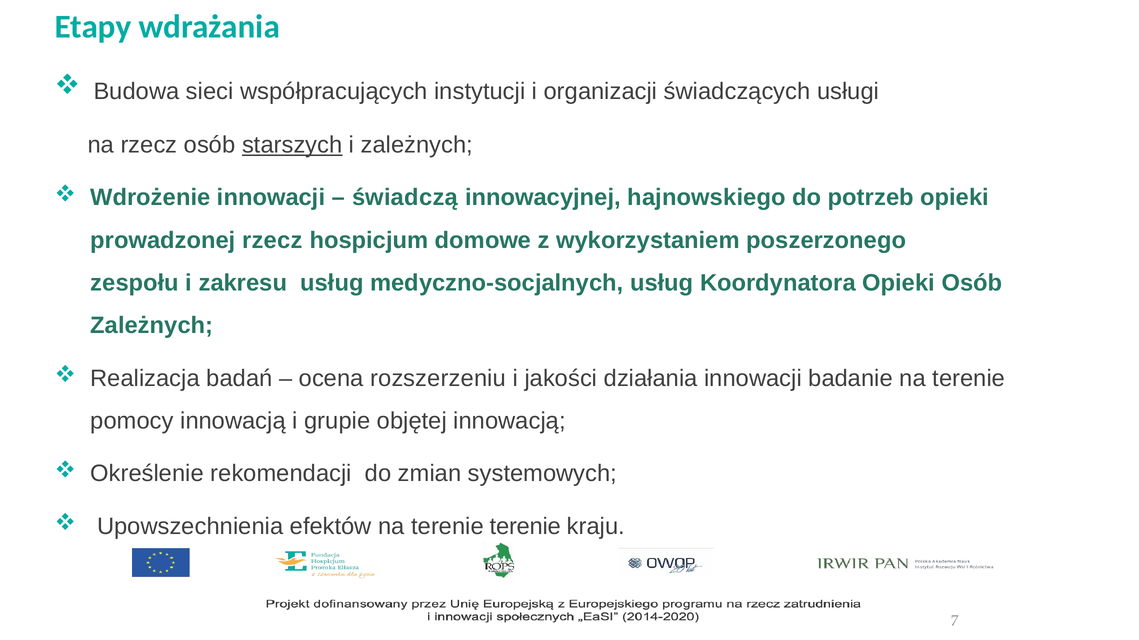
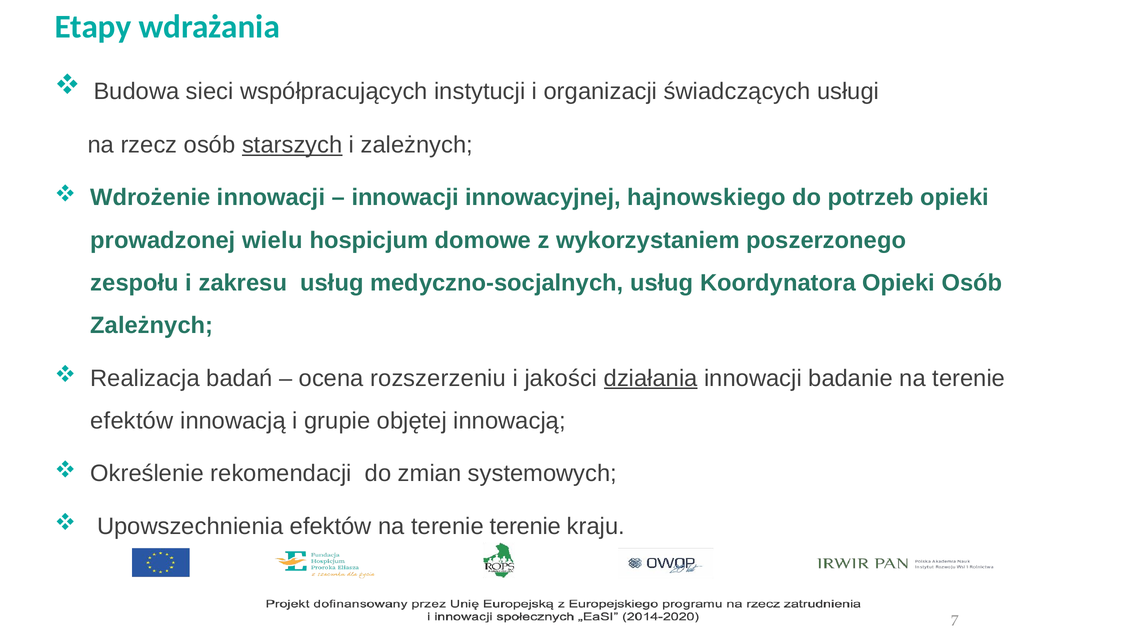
świadczą: świadczą -> innowacji (405, 198)
prowadzonej rzecz: rzecz -> wielu (272, 240)
działania underline: none -> present (651, 379)
pomocy: pomocy -> efektów (132, 421)
